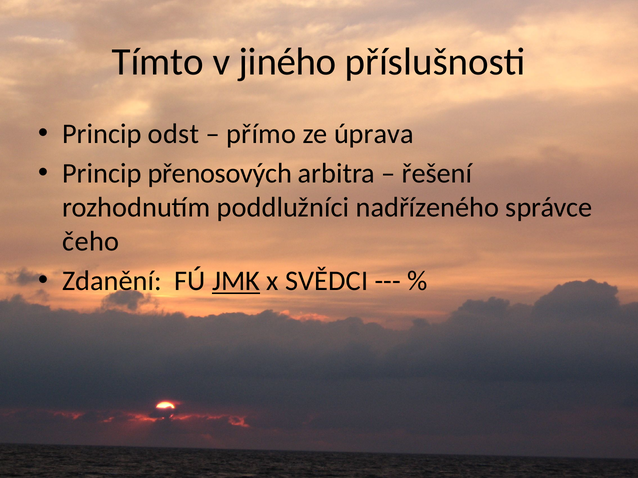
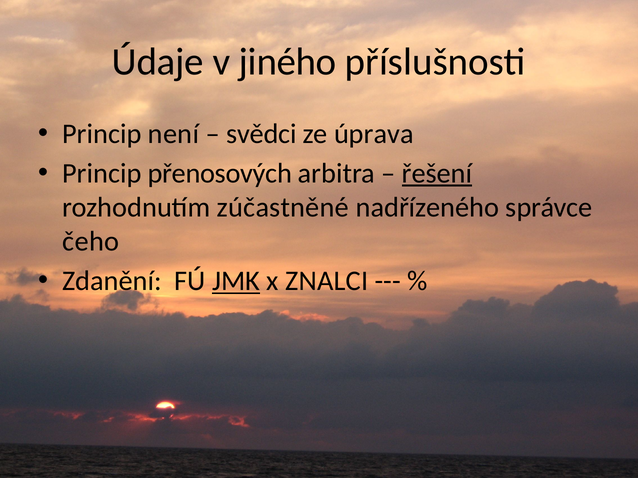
Tímto: Tímto -> Údaje (158, 62)
odst: odst -> není (174, 134)
přímo: přímo -> svědci (261, 134)
řešení underline: none -> present (437, 174)
poddlužníci: poddlužníci -> zúčastněné (283, 208)
SVĚDCI: SVĚDCI -> ZNALCI (327, 281)
